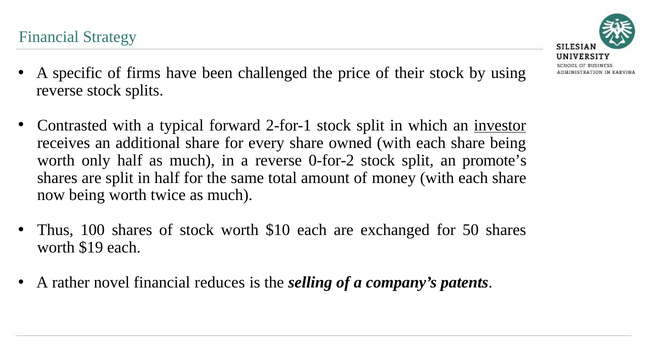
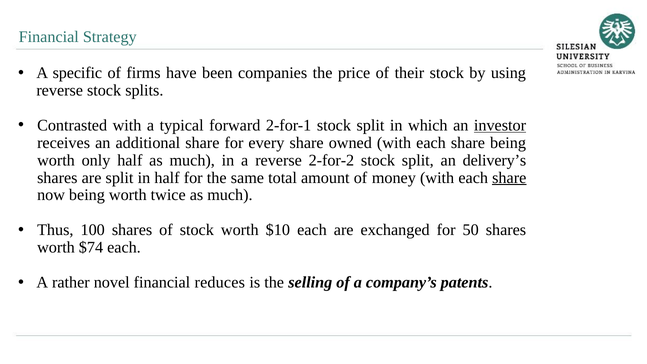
challenged: challenged -> companies (273, 73)
0-for-2: 0-for-2 -> 2-for-2 (331, 160)
promote’s: promote’s -> delivery’s (494, 160)
share underline: none -> present (509, 178)
$19: $19 -> $74 (91, 247)
